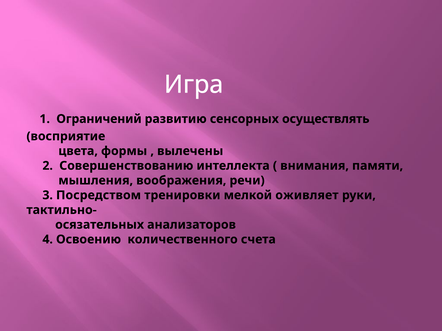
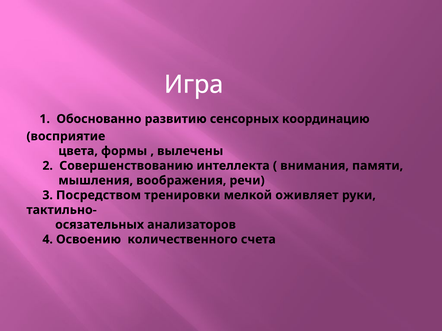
Ограничений: Ограничений -> Обоснованно (99, 119)
осуществлять: осуществлять -> координацию (326, 119)
